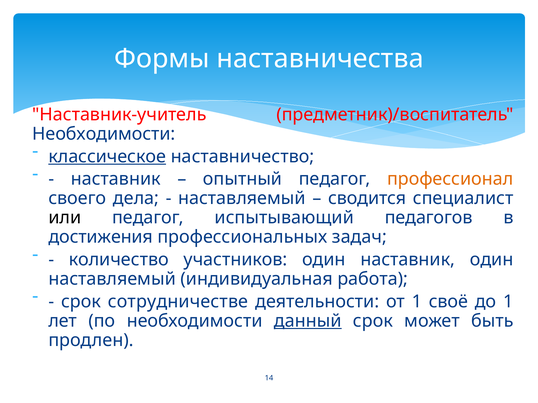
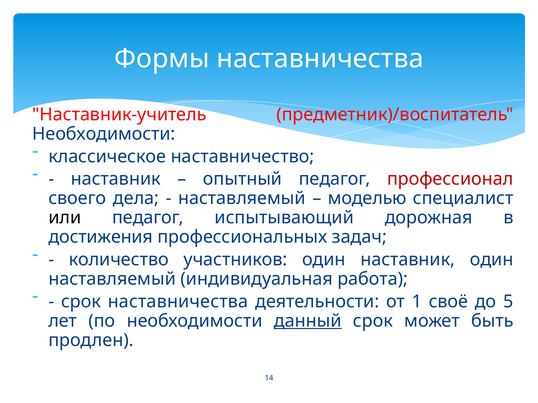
классическое underline: present -> none (107, 157)
профессионал colour: orange -> red (450, 179)
сводится: сводится -> моделью (367, 199)
педагогов: педагогов -> дорожная (429, 218)
срок сотрудничестве: сотрудничестве -> наставничества (178, 302)
до 1: 1 -> 5 (508, 302)
